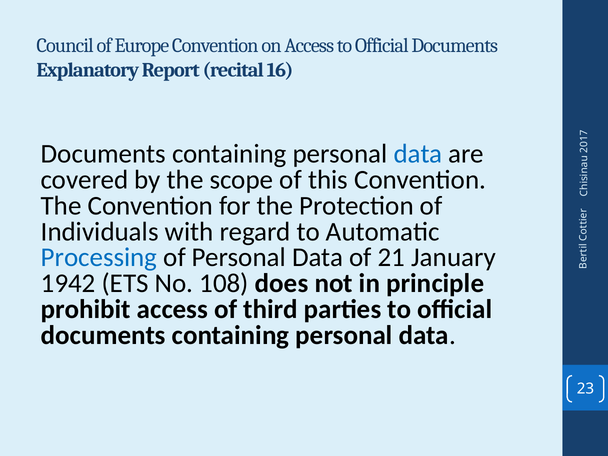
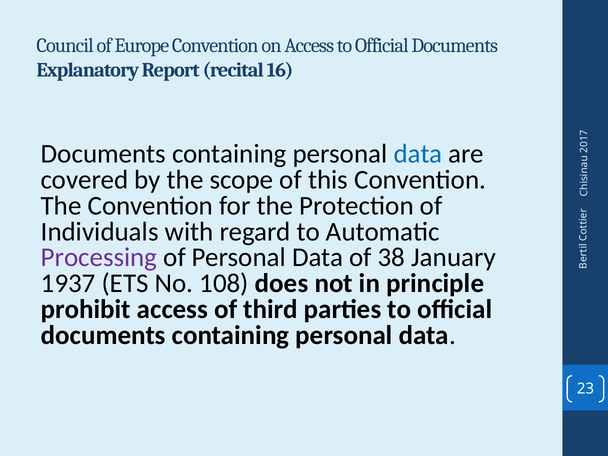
Processing colour: blue -> purple (99, 258)
21: 21 -> 38 (391, 258)
1942: 1942 -> 1937 (68, 284)
